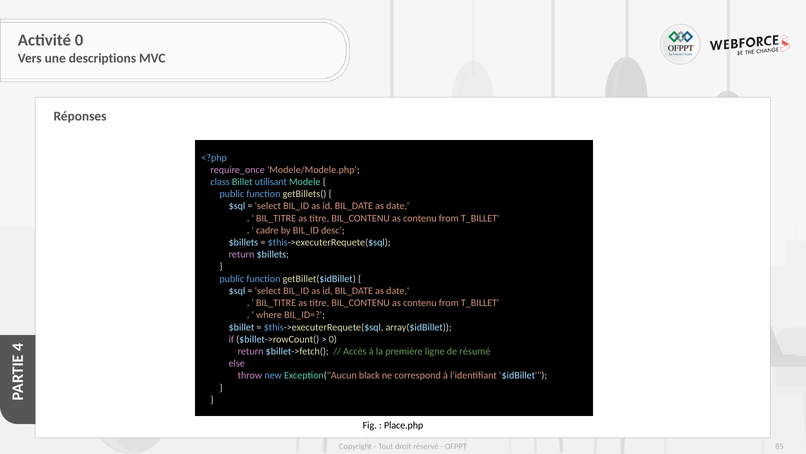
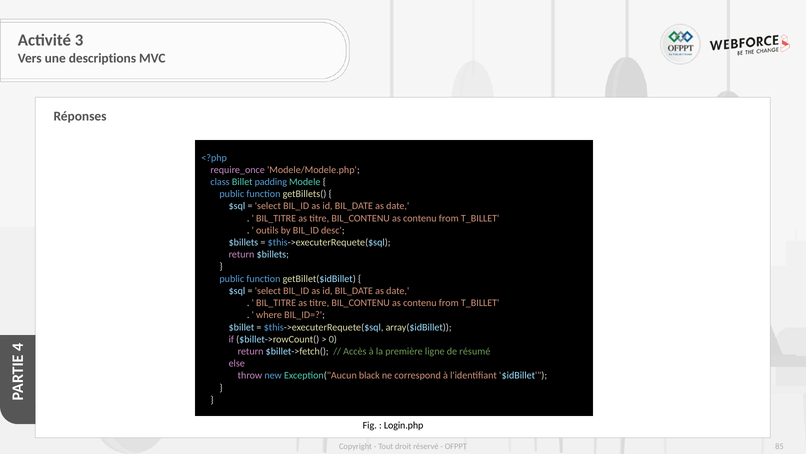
Activité 0: 0 -> 3 (79, 40)
utilisant: utilisant -> padding (271, 182)
cadre: cadre -> outils (267, 230)
Place.php: Place.php -> Login.php (404, 425)
